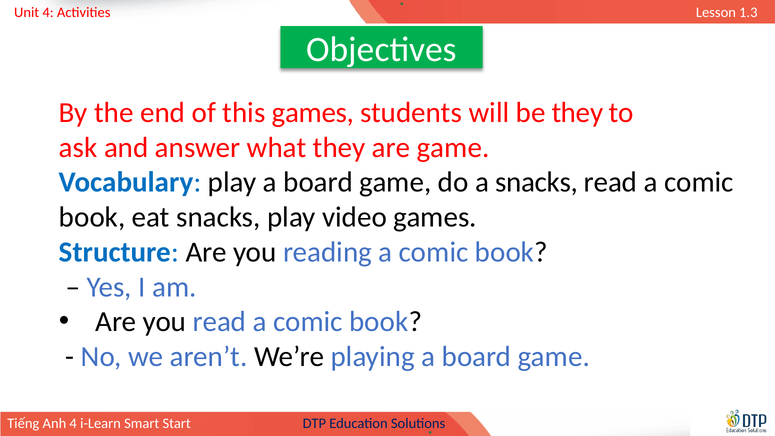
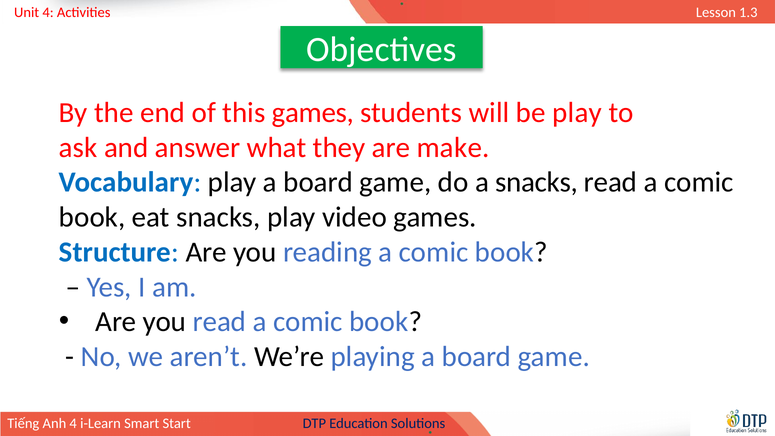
be they: they -> play (577, 113)
are game: game -> make (453, 147)
